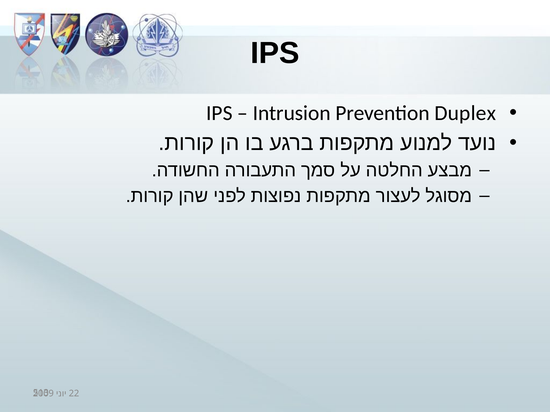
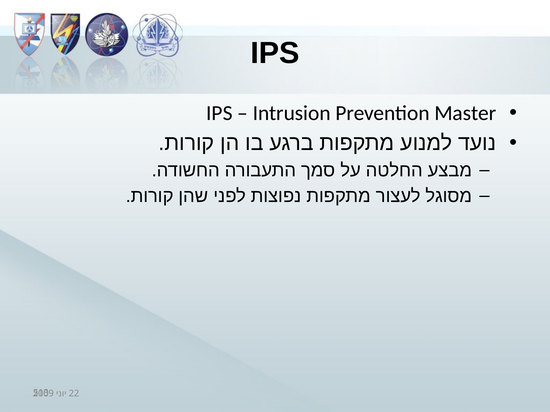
Duplex: Duplex -> Master (465, 113)
